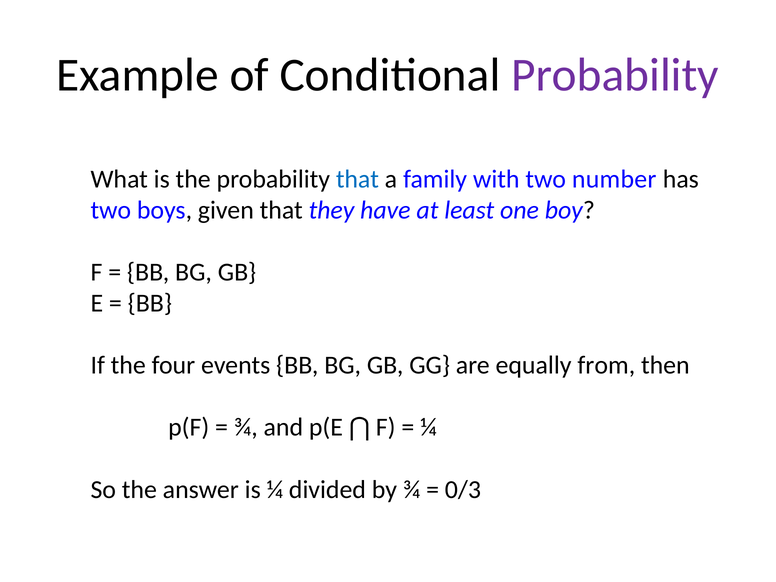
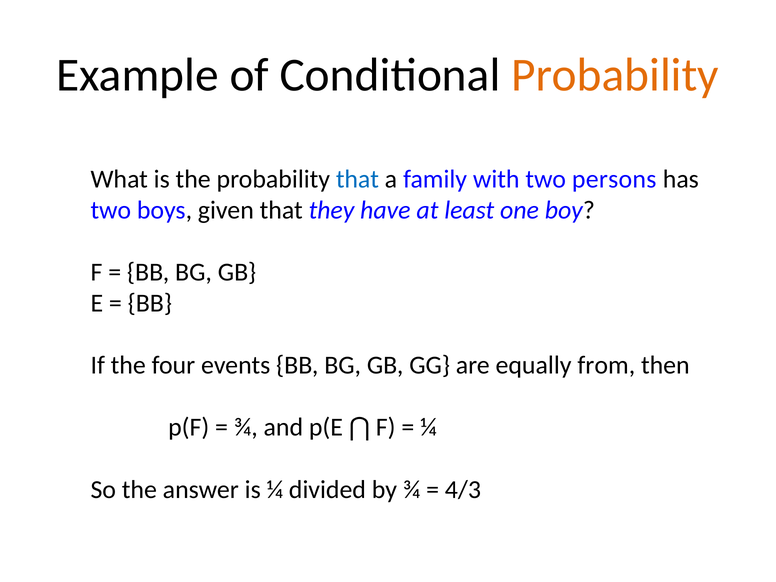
Probability colour: purple -> orange (615, 75)
number: number -> persons (614, 179)
0/3: 0/3 -> 4/3 (463, 490)
